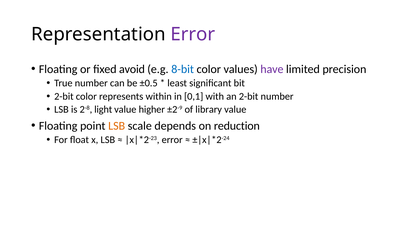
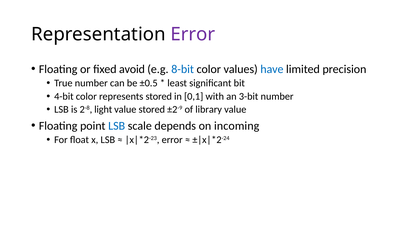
have colour: purple -> blue (272, 69)
2-bit: 2-bit -> 4-bit (64, 96)
represents within: within -> stored (159, 96)
an 2-bit: 2-bit -> 3-bit (249, 96)
value higher: higher -> stored (152, 110)
LSB colour: orange -> blue (117, 126)
reduction: reduction -> incoming (237, 126)
